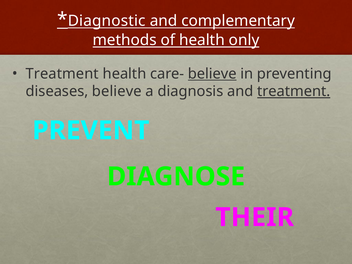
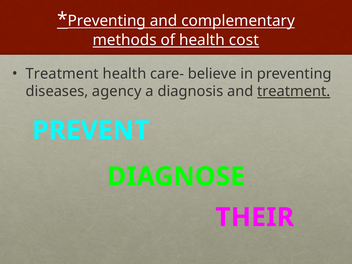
Diagnostic: Diagnostic -> Preventing (107, 21)
only: only -> cost (244, 40)
believe underline: present -> none (212, 74)
diseases believe: believe -> agency (117, 91)
